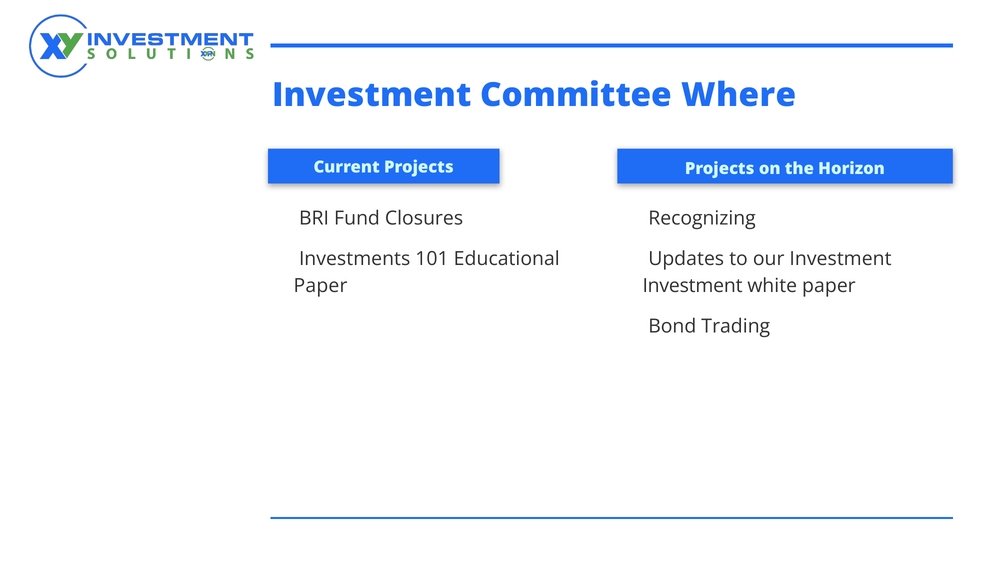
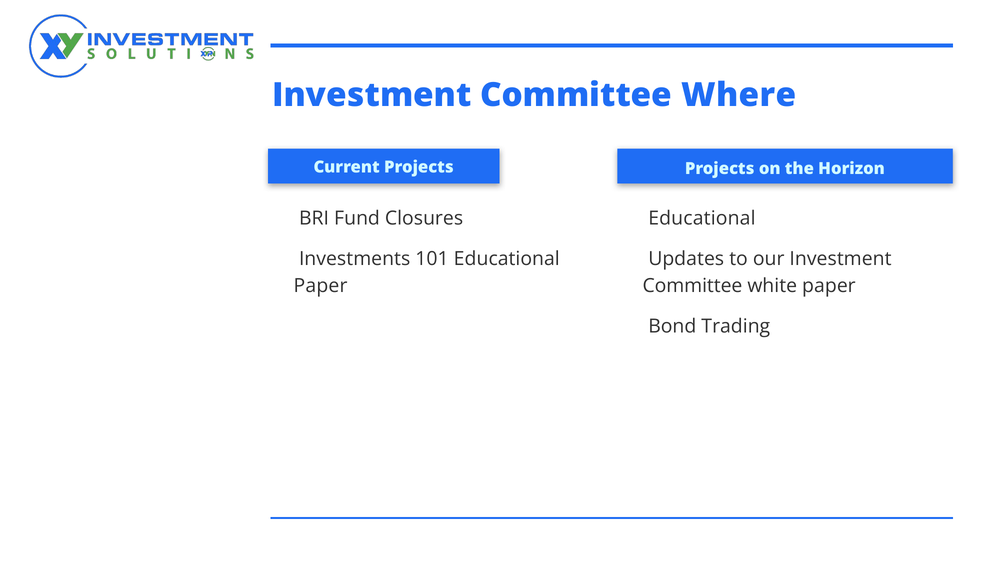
Recognizing: Recognizing -> Educational (702, 218)
Investment: Investment -> Committee (692, 286)
